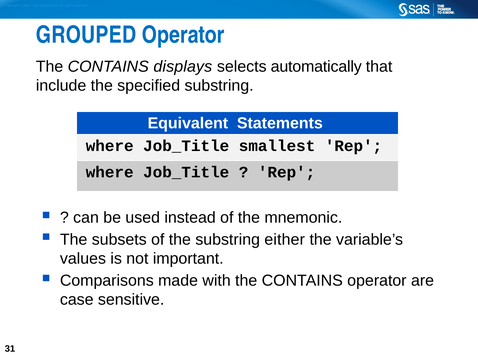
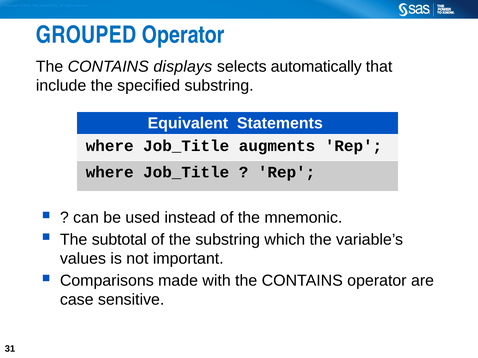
smallest: smallest -> augments (277, 146)
subsets: subsets -> subtotal (119, 240)
either: either -> which (285, 240)
